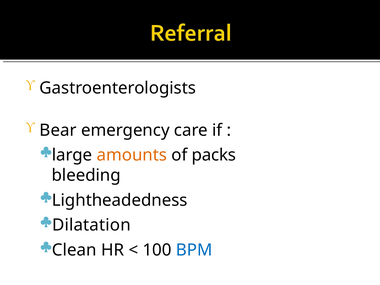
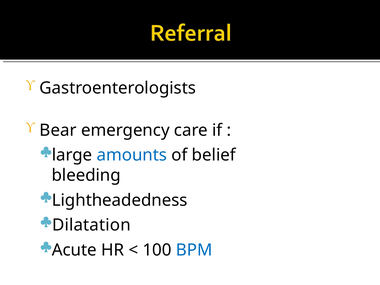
amounts colour: orange -> blue (132, 155)
packs: packs -> belief (214, 155)
Clean: Clean -> Acute (74, 250)
